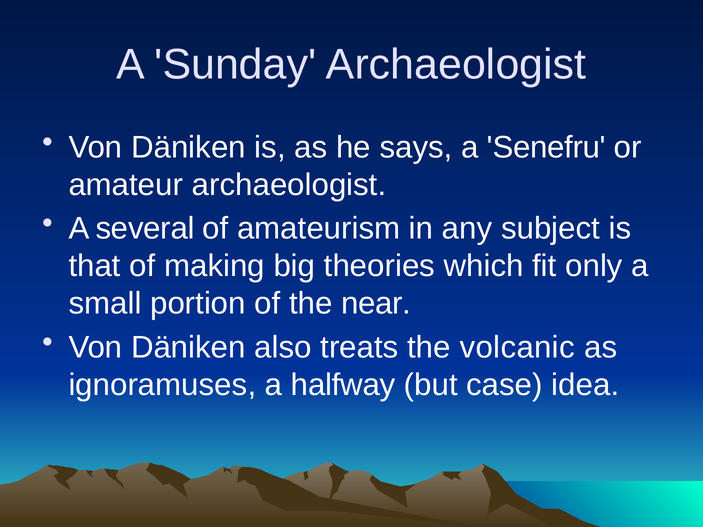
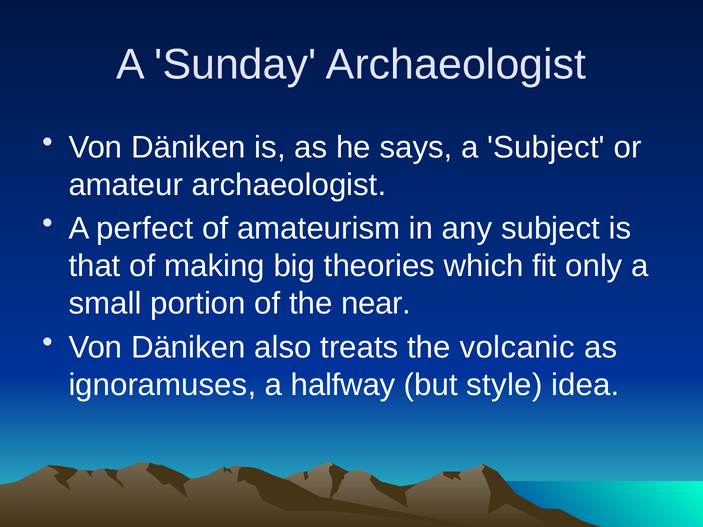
a Senefru: Senefru -> Subject (546, 147)
several: several -> perfect (145, 229)
case: case -> style (504, 385)
